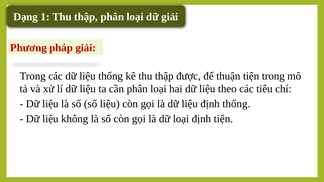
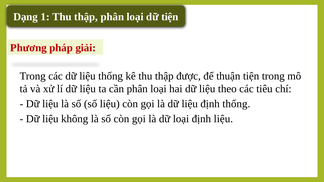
dữ giải: giải -> tiện (170, 17)
định tiện: tiện -> liệu (223, 119)
